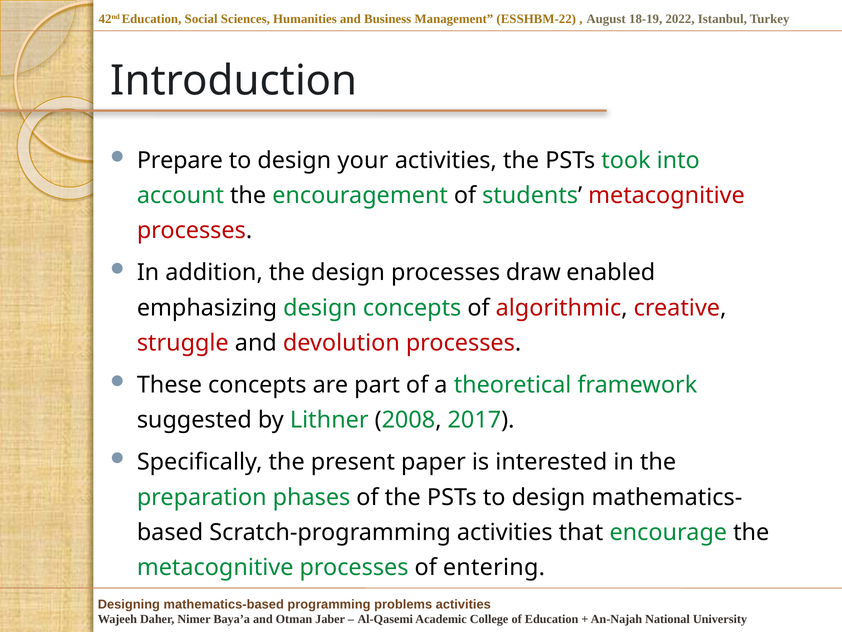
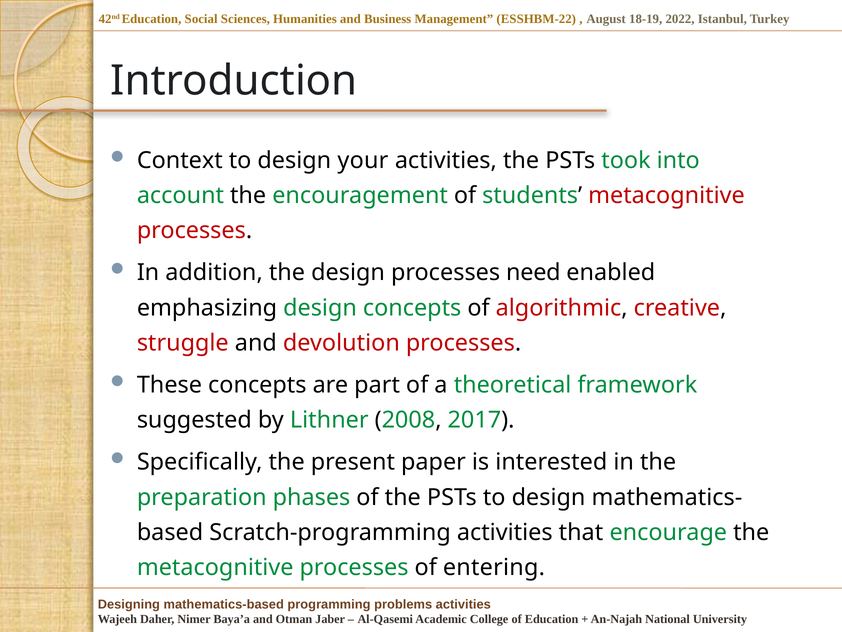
Prepare: Prepare -> Context (180, 160)
draw: draw -> need (533, 272)
